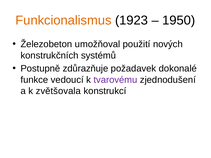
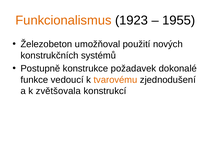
1950: 1950 -> 1955 (179, 20)
zdůrazňuje: zdůrazňuje -> konstrukce (85, 69)
tvarovému colour: purple -> orange (115, 80)
